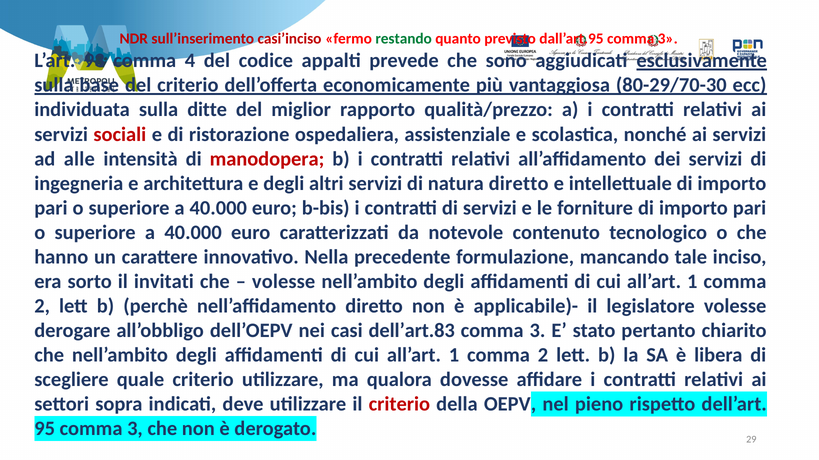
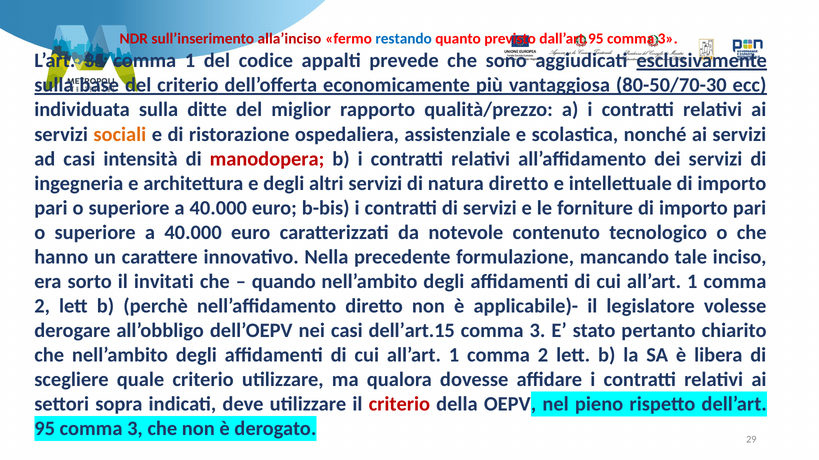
casi’inciso: casi’inciso -> alla’inciso (289, 39)
restando colour: green -> blue (404, 39)
93: 93 -> 35 (94, 61)
comma 4: 4 -> 1 (190, 61)
80-29/70-30: 80-29/70-30 -> 80-50/70-30 (671, 85)
sociali colour: red -> orange (120, 134)
ad alle: alle -> casi (79, 159)
volesse: volesse -> quando (284, 282)
dell’art.83: dell’art.83 -> dell’art.15 (412, 331)
